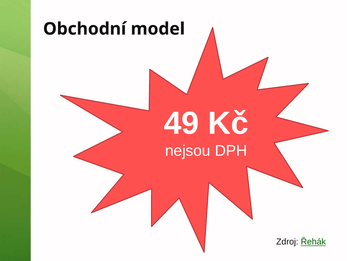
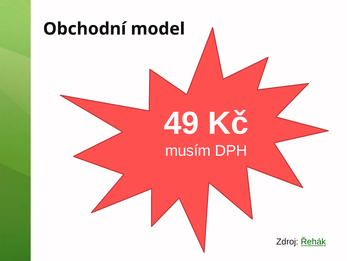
nejsou: nejsou -> musím (188, 150)
